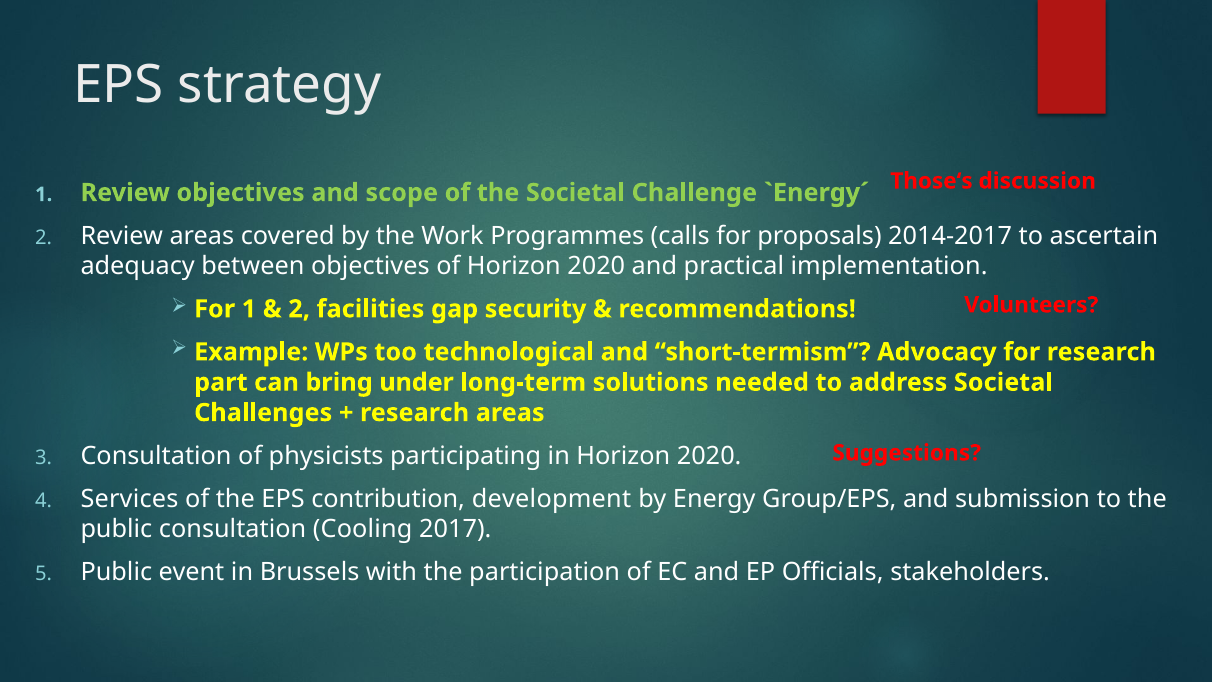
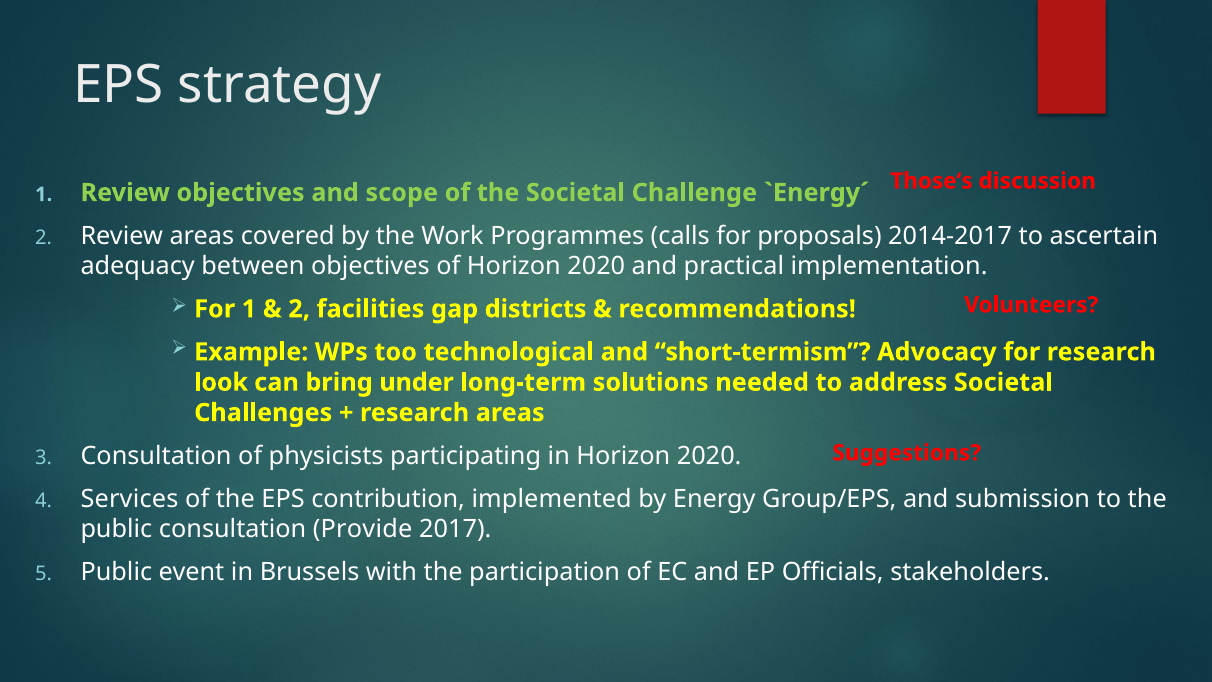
security: security -> districts (536, 309)
part: part -> look (221, 382)
development: development -> implemented (552, 499)
Cooling: Cooling -> Provide (363, 529)
